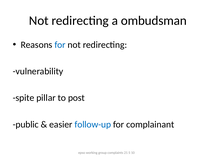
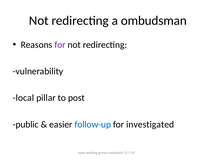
for colour: blue -> purple (60, 45)
spite: spite -> local (23, 98)
complainant: complainant -> investigated (150, 124)
